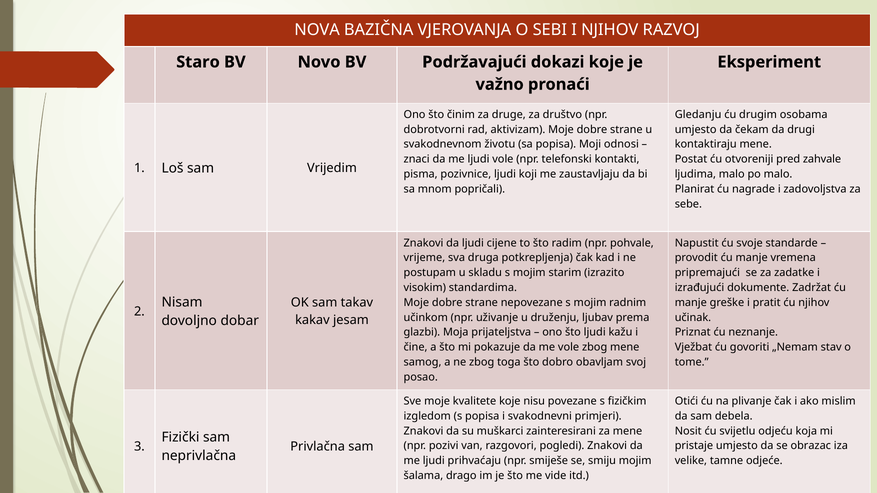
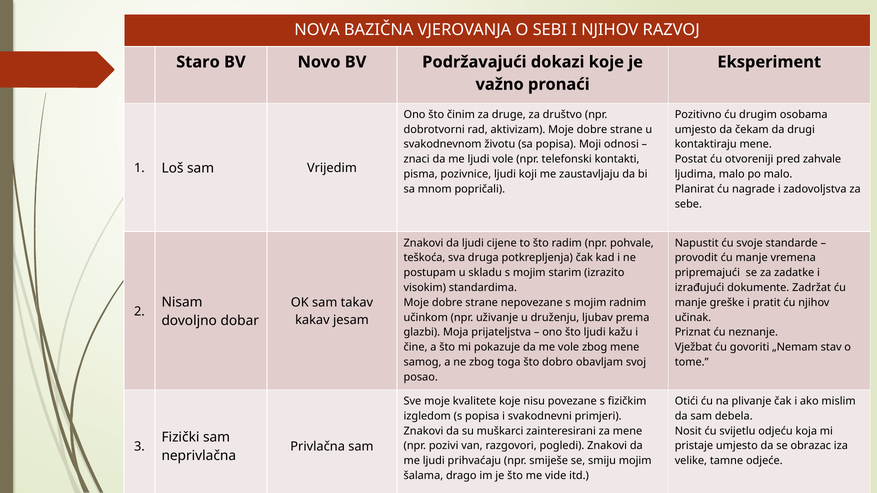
Gledanju: Gledanju -> Pozitivno (698, 115)
vrijeme: vrijeme -> teškoća (424, 258)
